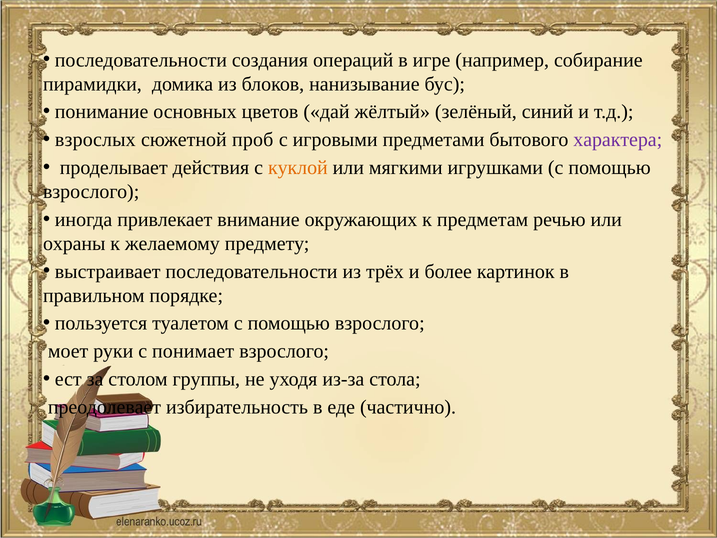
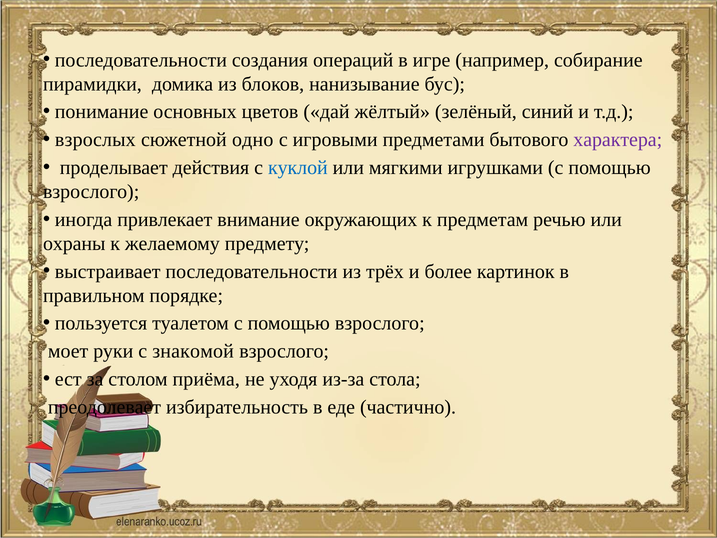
проб: проб -> одно (253, 140)
куклой colour: orange -> blue (298, 168)
понимает: понимает -> знакомой (193, 351)
группы: группы -> приёма (206, 379)
